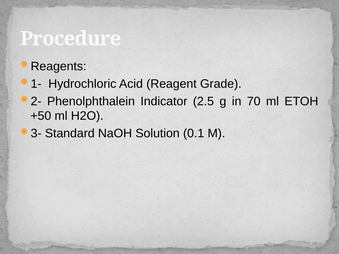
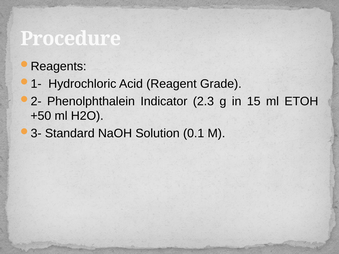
2.5: 2.5 -> 2.3 (203, 101)
70: 70 -> 15 (254, 101)
